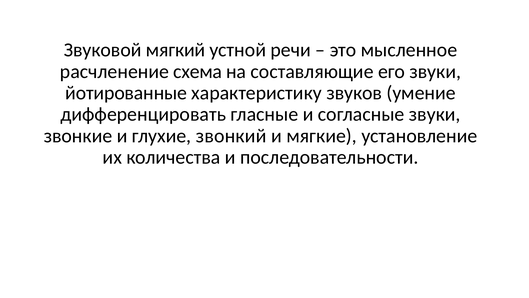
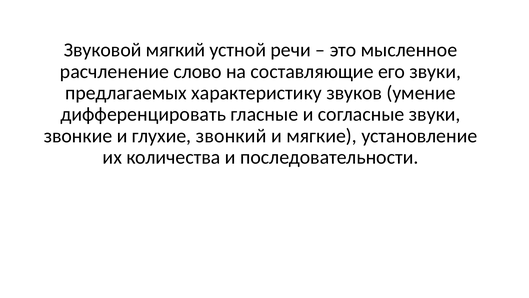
схема: схема -> слово (198, 71)
йотированные: йотированные -> предлагаемых (126, 93)
